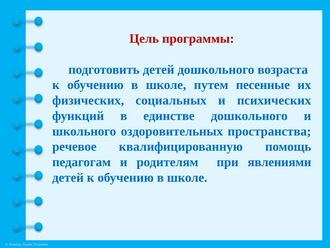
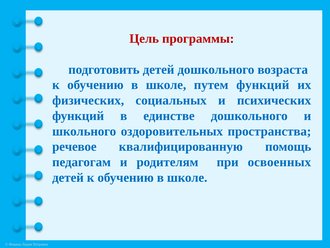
путем песенные: песенные -> функций (263, 85)
явлениями: явлениями -> освоенных (279, 162)
